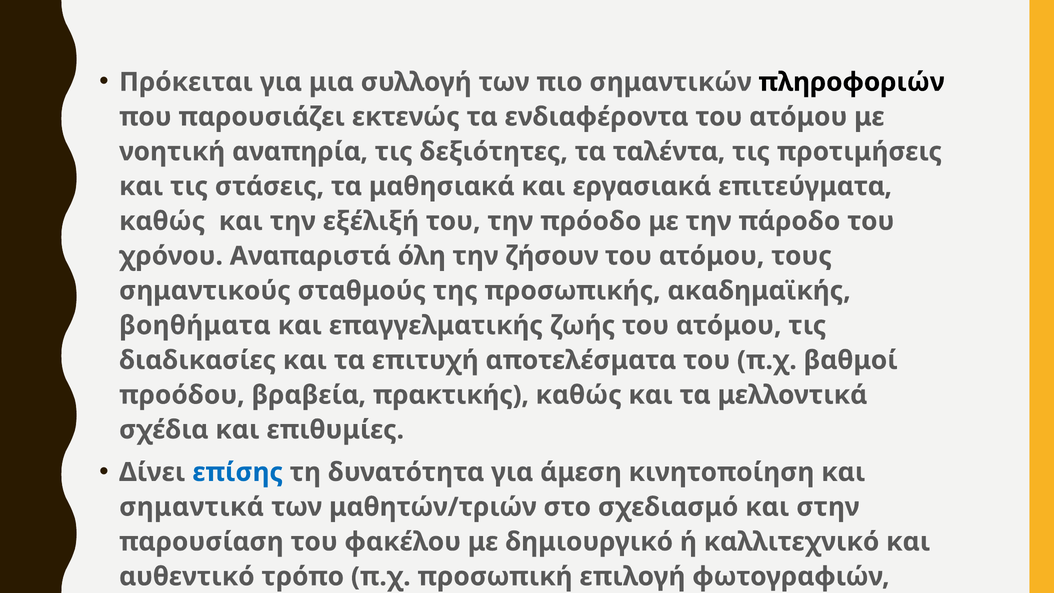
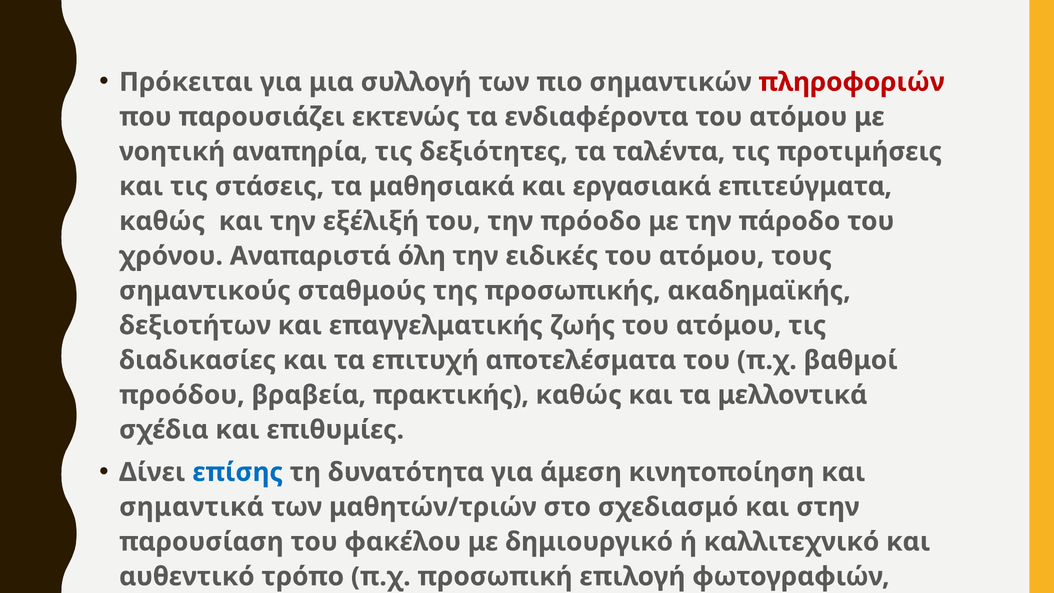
πληροφοριών colour: black -> red (852, 82)
ζήσουν: ζήσουν -> ειδικές (552, 256)
βοηθήματα: βοηθήματα -> δεξιοτήτων (195, 325)
